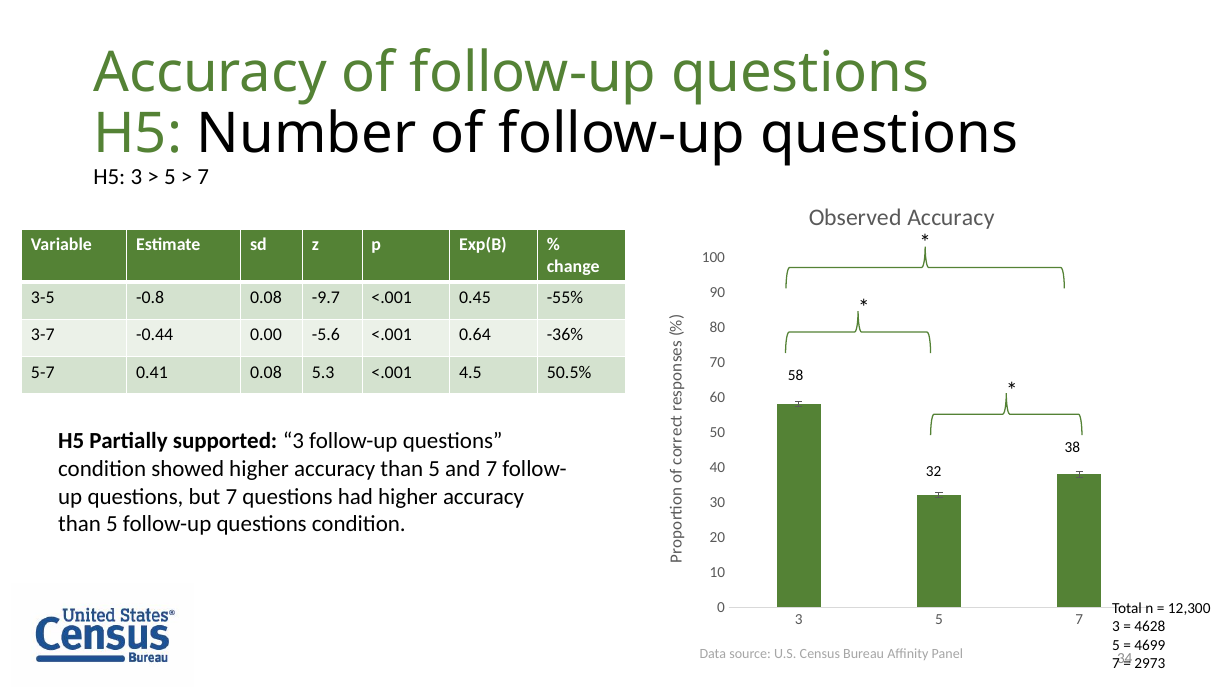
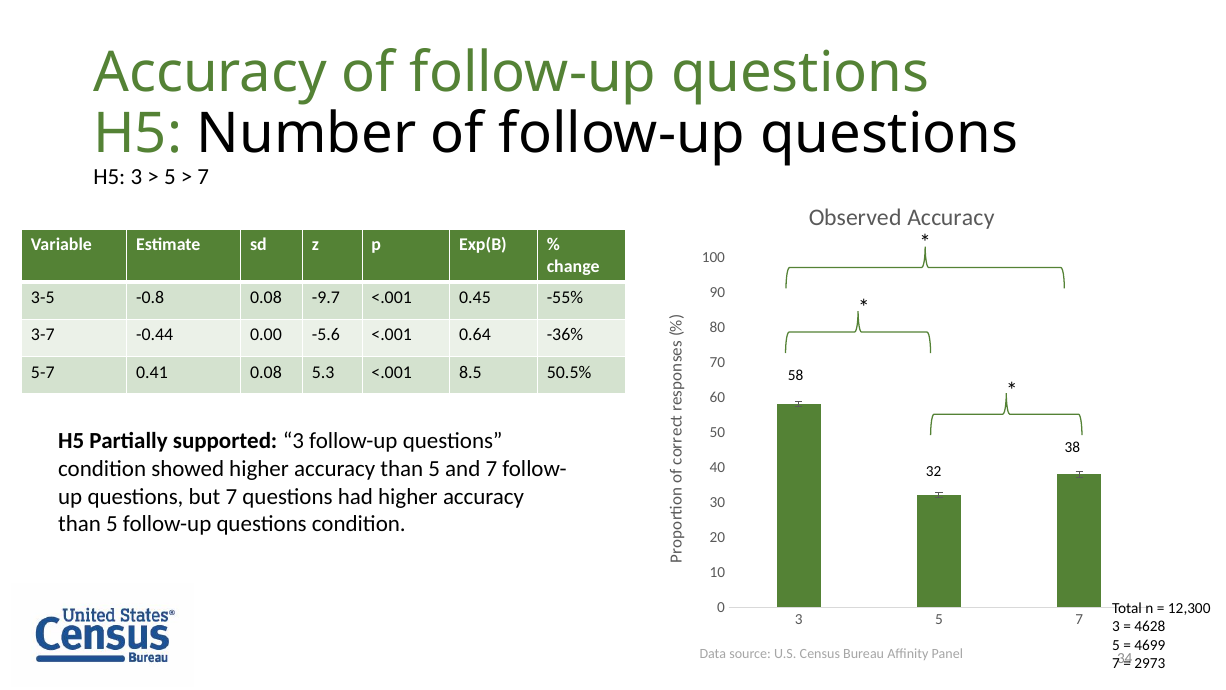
4.5: 4.5 -> 8.5 (470, 372)
